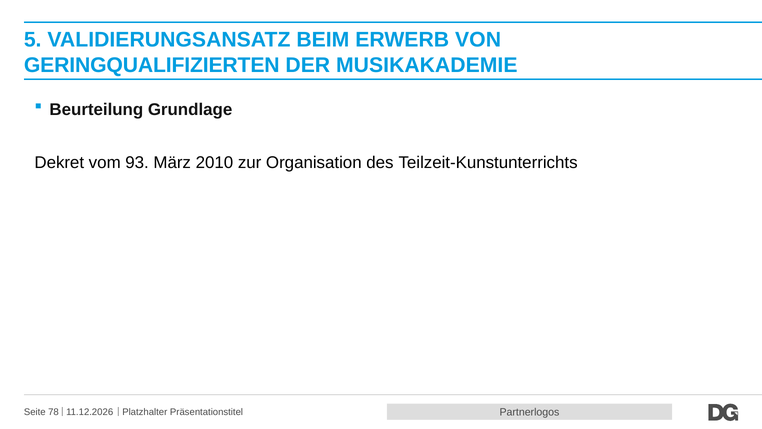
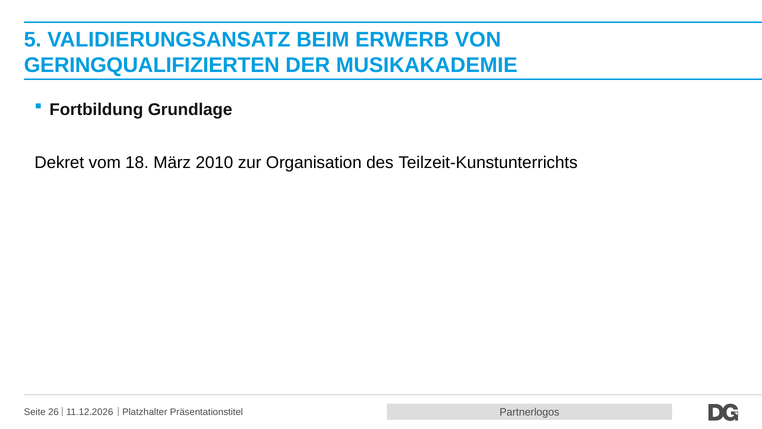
Beurteilung: Beurteilung -> Fortbildung (96, 109)
93: 93 -> 18 (137, 163)
78: 78 -> 26 (53, 412)
